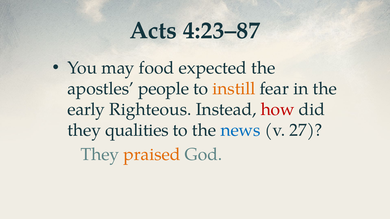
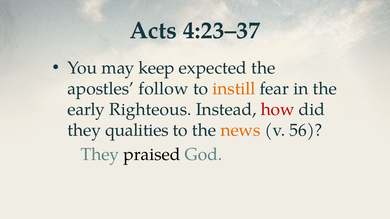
4:23–87: 4:23–87 -> 4:23–37 (222, 31)
food: food -> keep (157, 68)
people: people -> follow (163, 89)
news colour: blue -> orange (241, 130)
27: 27 -> 56 (306, 130)
praised colour: orange -> black (152, 155)
